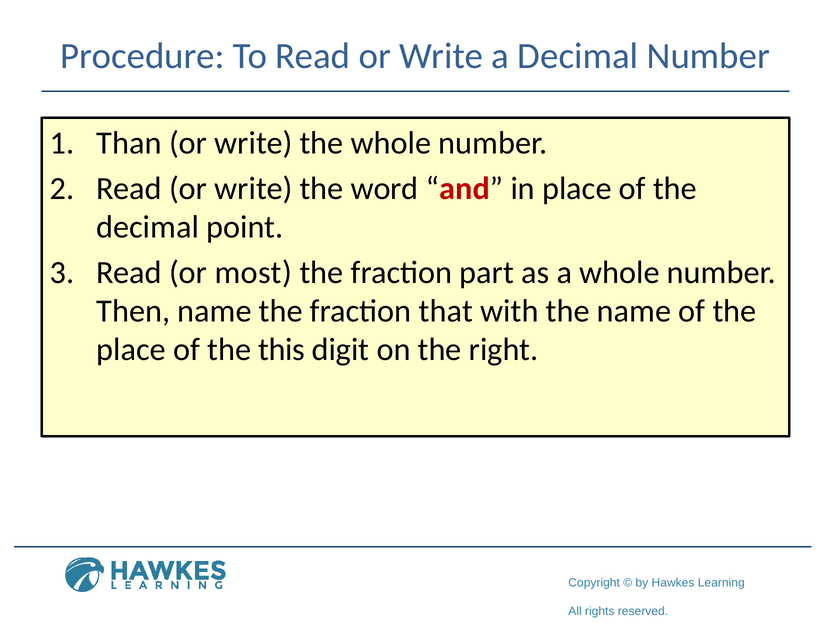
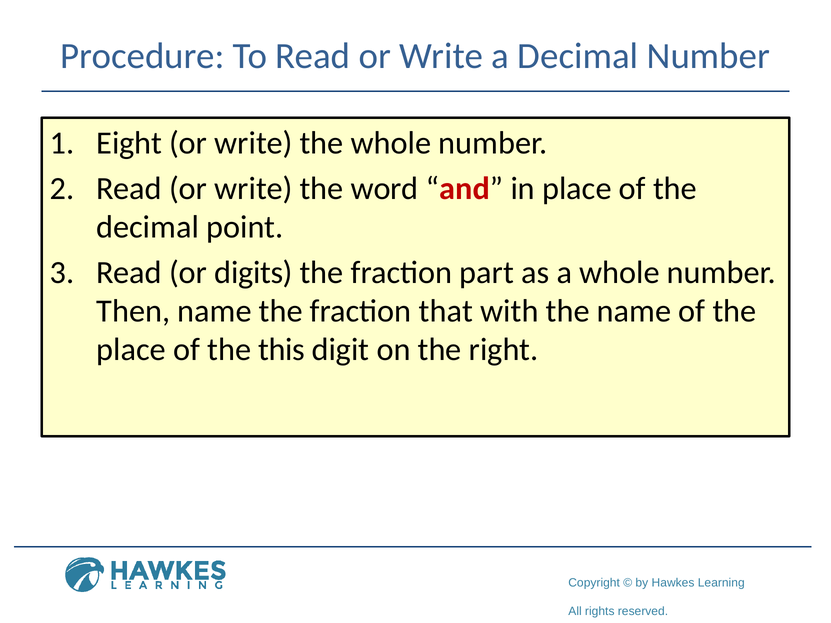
Than: Than -> Eight (129, 143)
most: most -> digits (254, 272)
